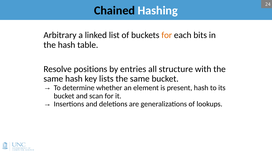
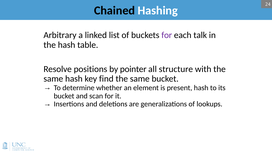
for colour: orange -> purple (167, 35)
bits: bits -> talk (200, 35)
entries: entries -> pointer (133, 69)
lists: lists -> find (106, 79)
